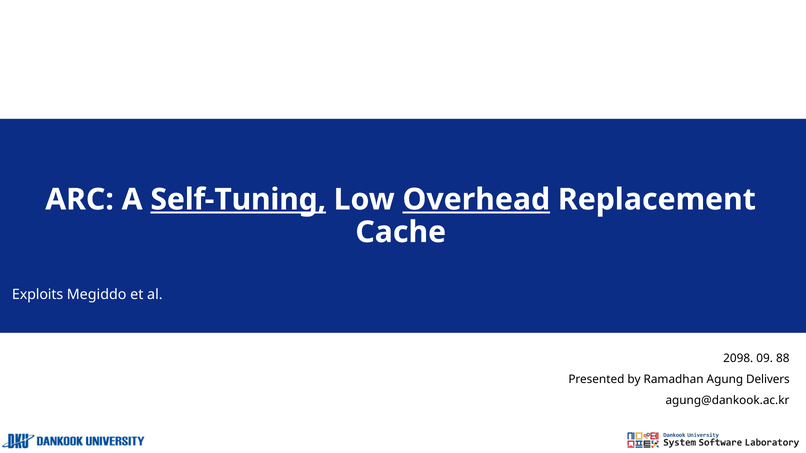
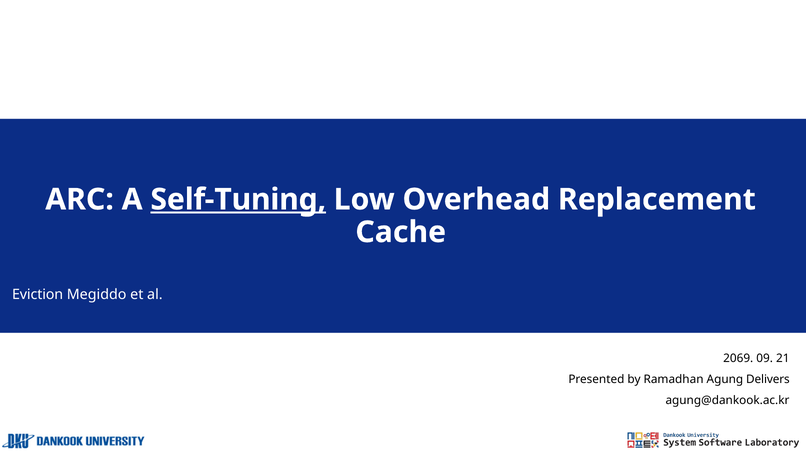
Overhead underline: present -> none (476, 200)
Exploits: Exploits -> Eviction (38, 295)
2098: 2098 -> 2069 (738, 359)
88: 88 -> 21 (783, 359)
